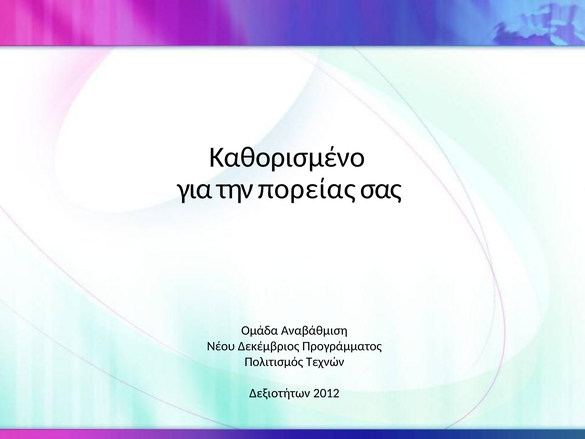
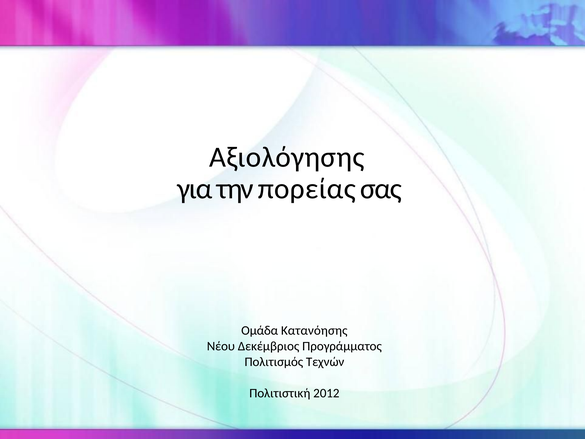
Καθορισμένο: Καθορισμένο -> Αξιολόγησης (287, 157)
Αναβάθμιση: Αναβάθμιση -> Κατανόησης (314, 330)
Δεξιοτήτων: Δεξιοτήτων -> Πολιτιστική (280, 393)
